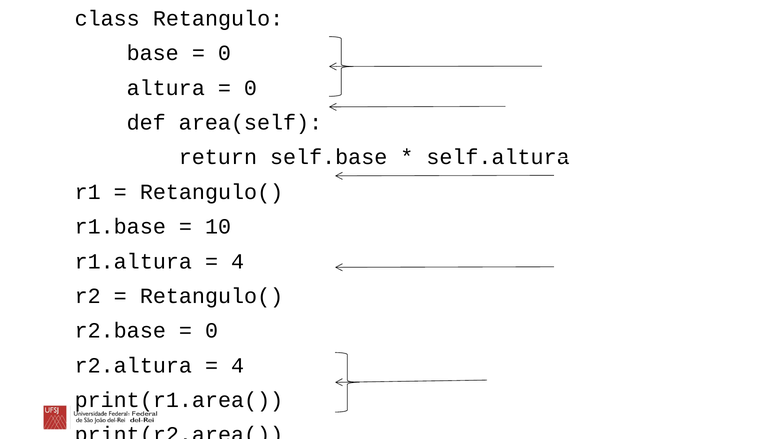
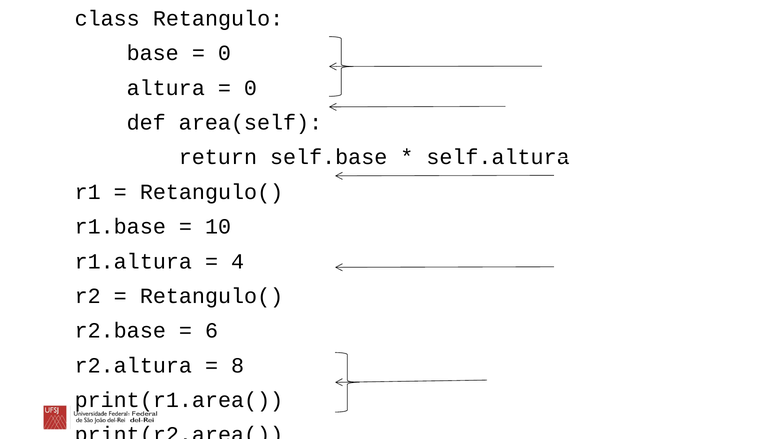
0: 0 -> 6 (212, 331)
4: 4 -> 8 (238, 365)
